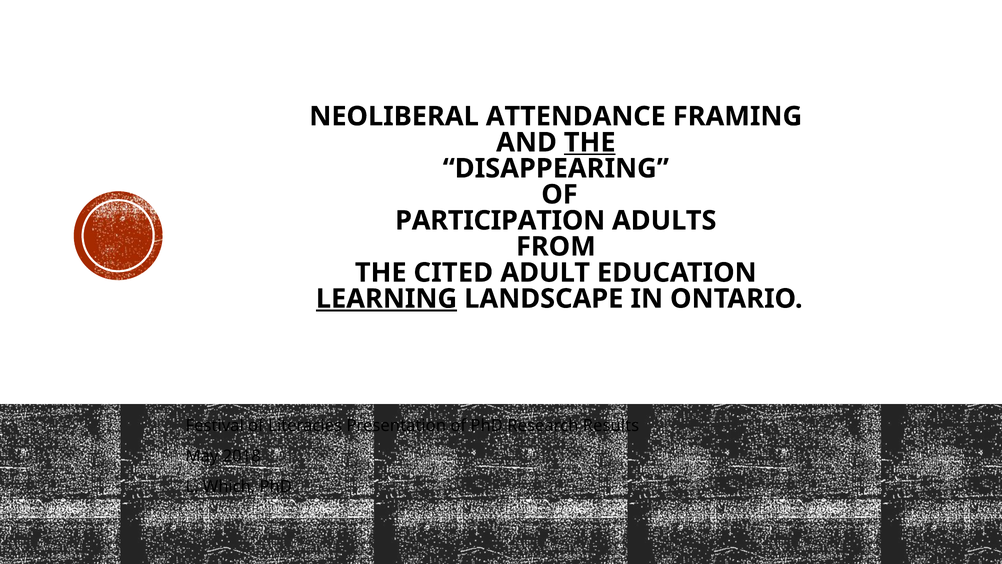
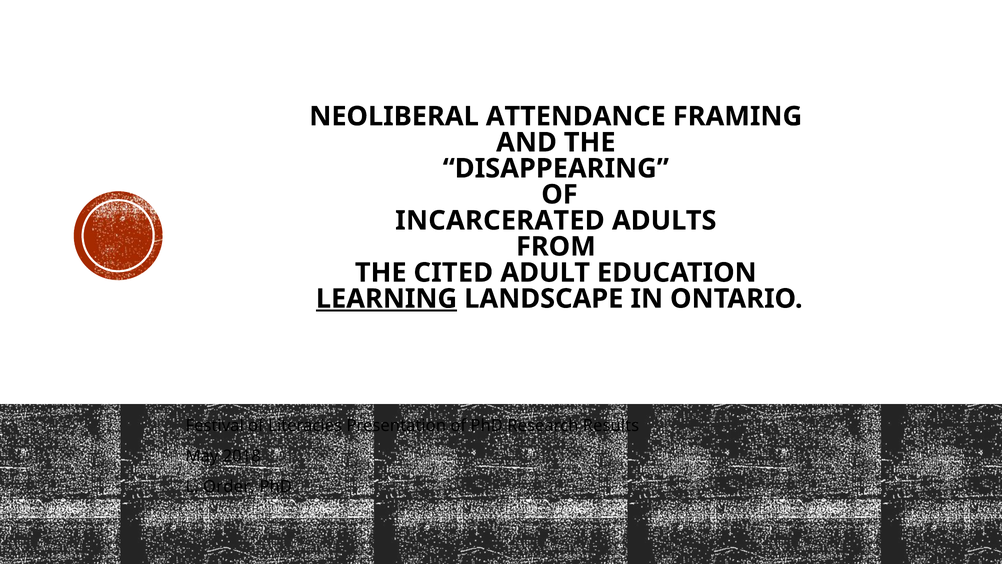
THE underline: present -> none (590, 142)
PARTICIPATION: PARTICIPATION -> INCARCERATED (500, 220)
Which: Which -> Order (229, 486)
